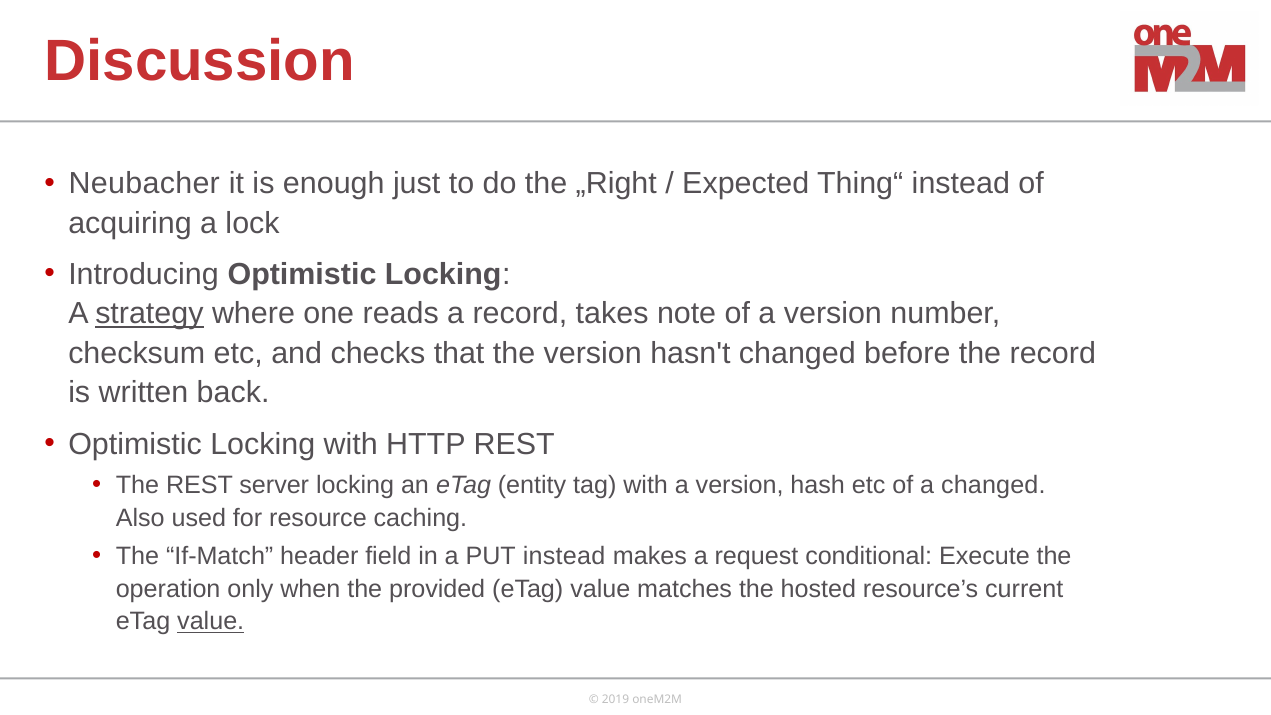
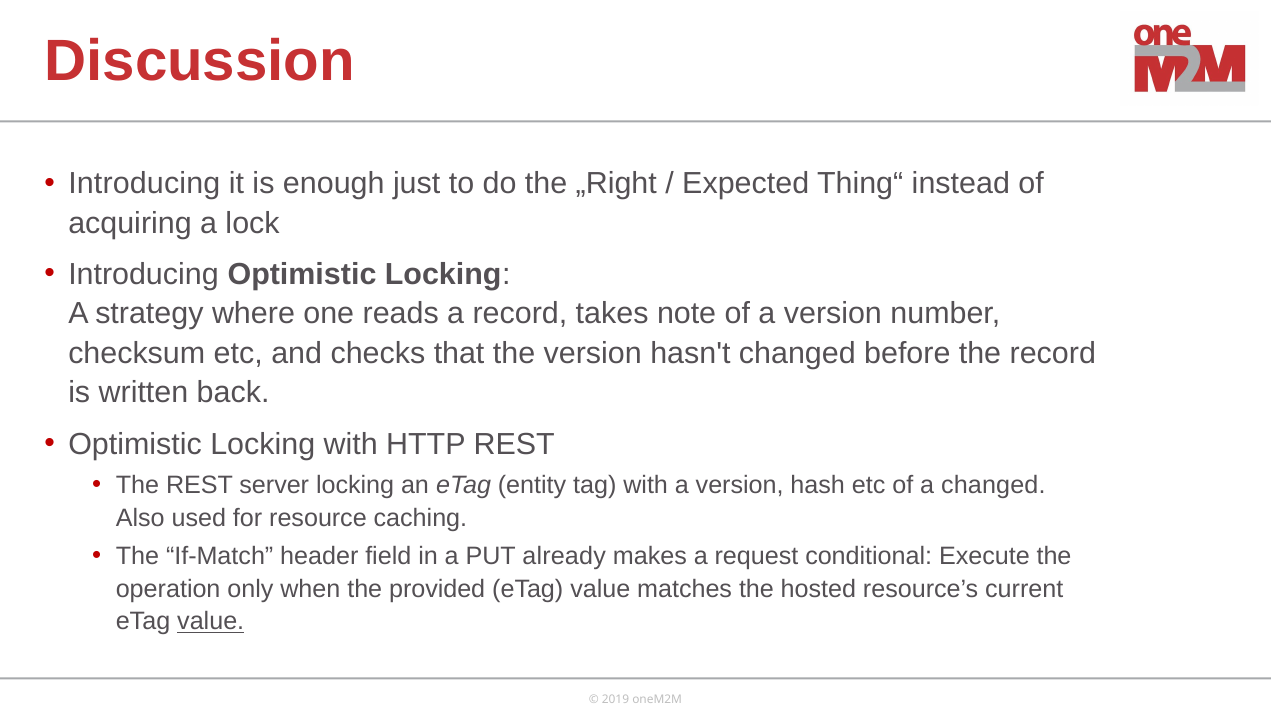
Neubacher: Neubacher -> Introducing (144, 184)
strategy underline: present -> none (149, 314)
PUT instead: instead -> already (564, 556)
